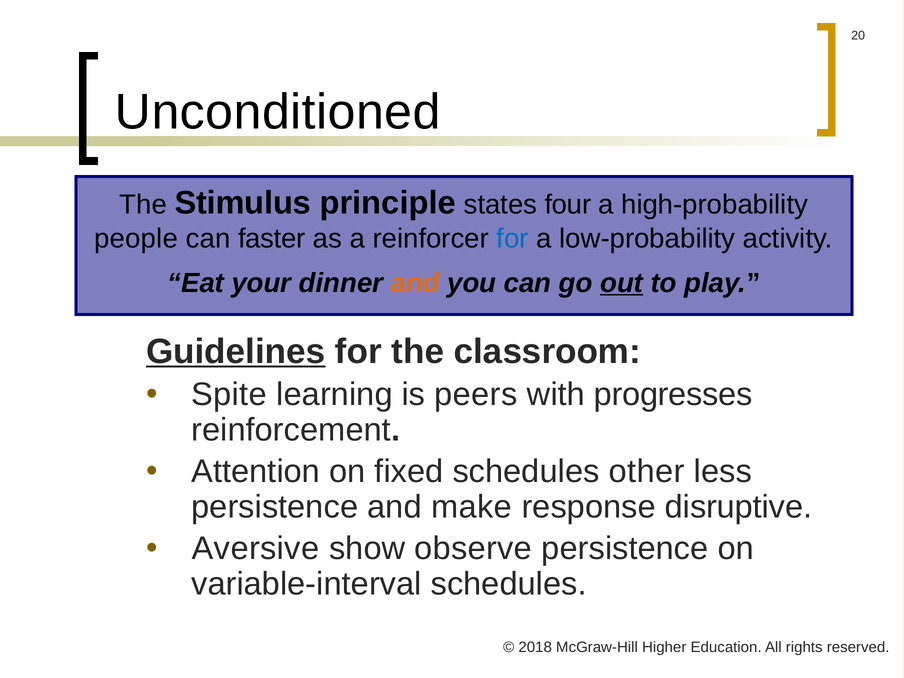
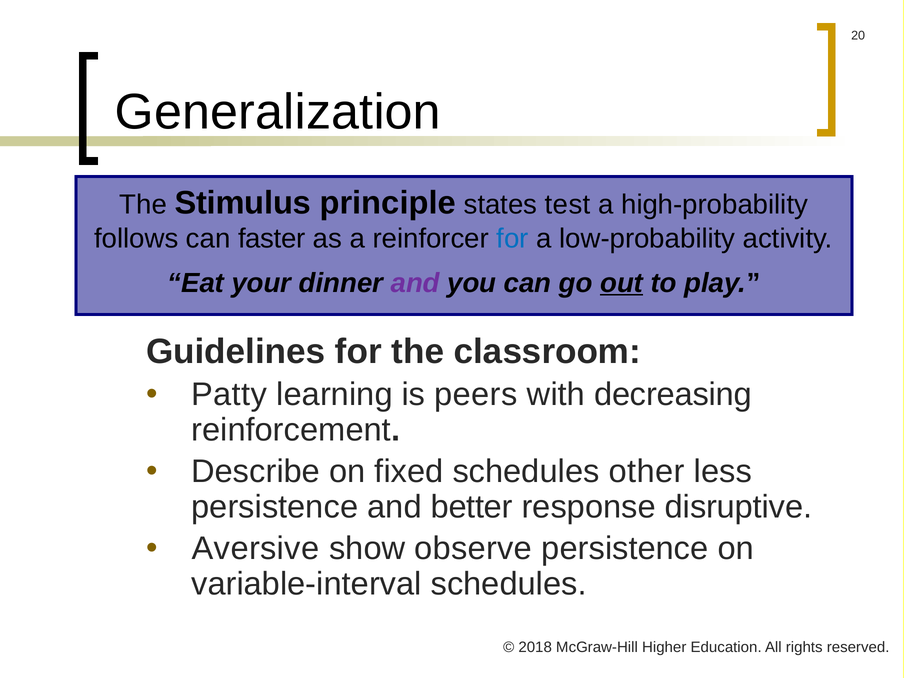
Unconditioned: Unconditioned -> Generalization (278, 112)
four: four -> test (568, 205)
people: people -> follows (136, 239)
and colour: orange -> purple (415, 283)
Guidelines underline: present -> none (236, 351)
Spite: Spite -> Patty (229, 395)
progresses: progresses -> decreasing (673, 395)
Attention: Attention -> Describe (256, 472)
make: make -> better (472, 507)
